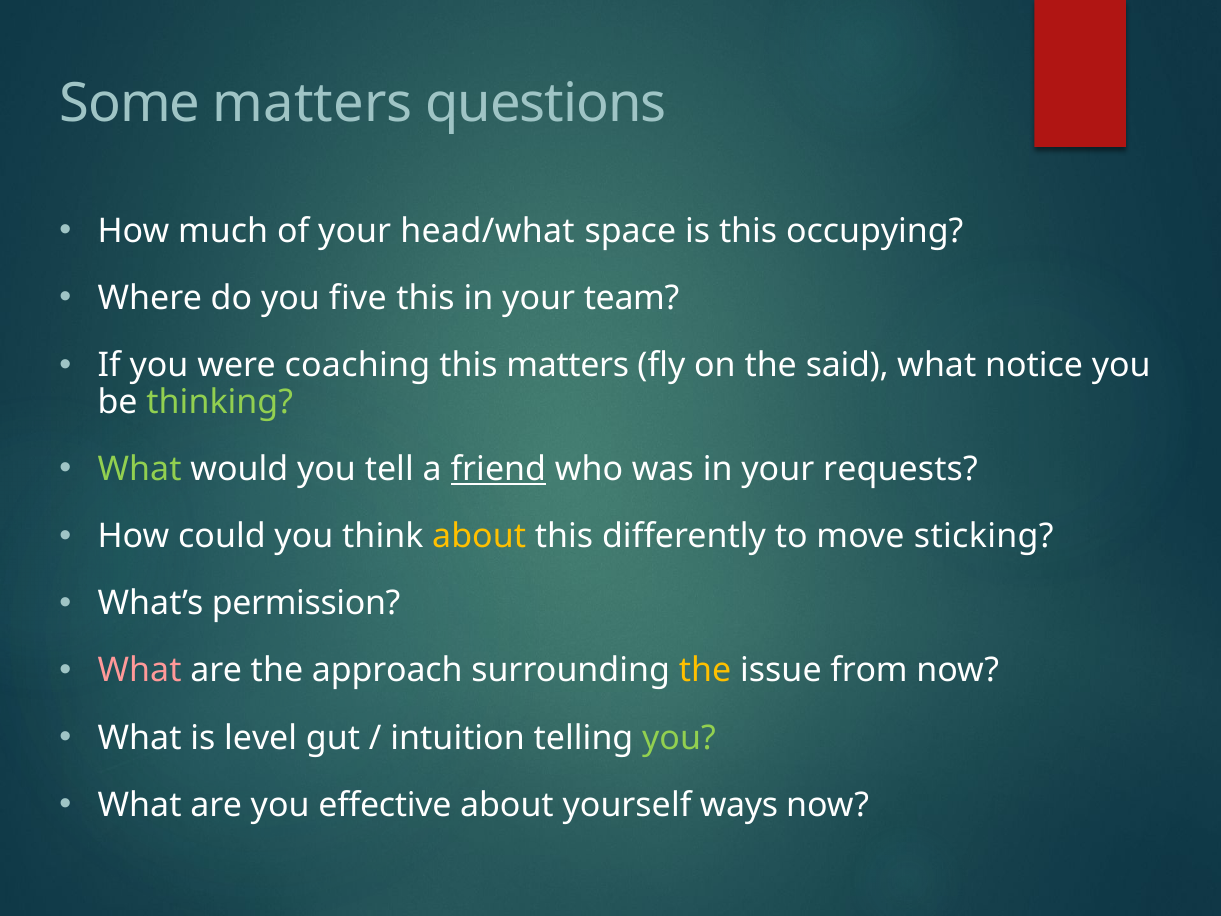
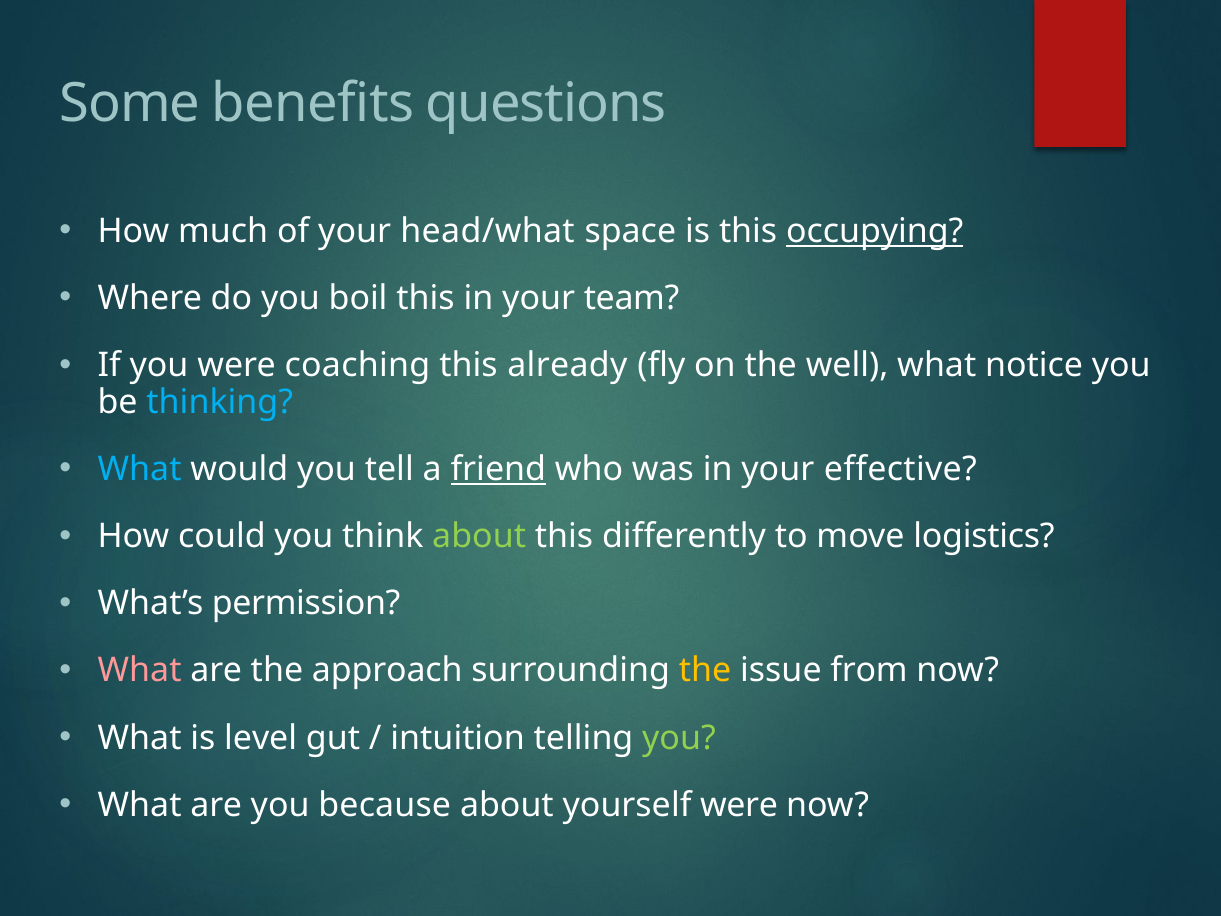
Some matters: matters -> benefits (313, 104)
occupying underline: none -> present (875, 231)
five: five -> boil (358, 298)
this matters: matters -> already (567, 365)
said: said -> well (847, 365)
thinking colour: light green -> light blue (220, 402)
What colour: light green -> light blue (140, 469)
requests: requests -> effective (900, 469)
about colour: yellow -> light green (479, 536)
sticking: sticking -> logistics (984, 536)
effective: effective -> because (385, 805)
yourself ways: ways -> were (739, 805)
